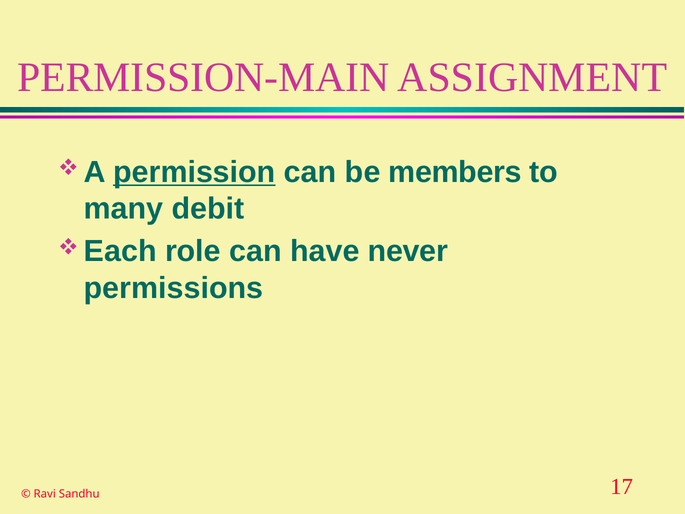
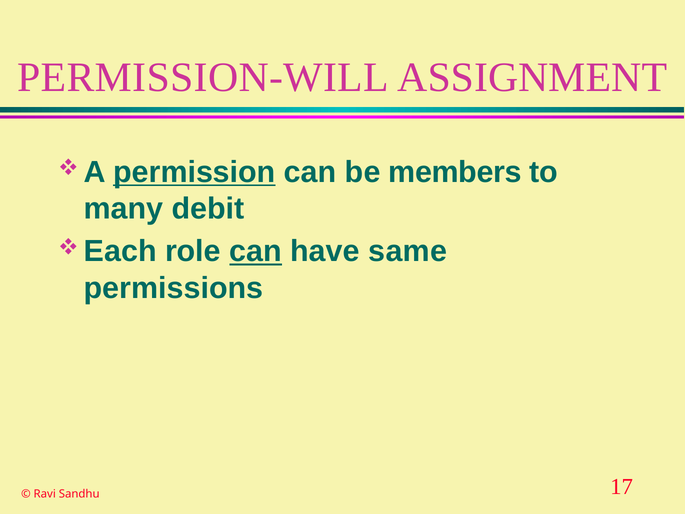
PERMISSION-MAIN: PERMISSION-MAIN -> PERMISSION-WILL (203, 77)
can underline: none -> present (256, 251)
never: never -> same (408, 251)
